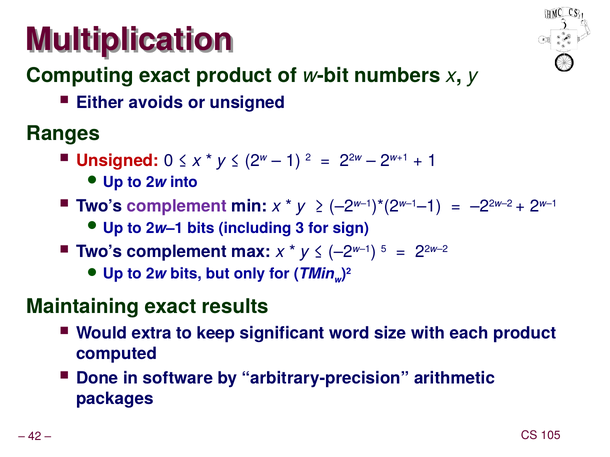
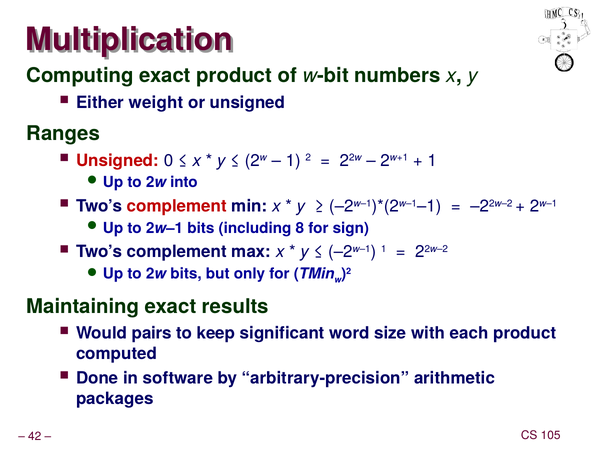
avoids: avoids -> weight (156, 103)
complement colour: purple -> red (177, 206)
3: 3 -> 8 (300, 228)
–2w–1 5: 5 -> 1 (384, 249)
extra: extra -> pairs (152, 334)
